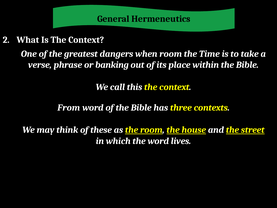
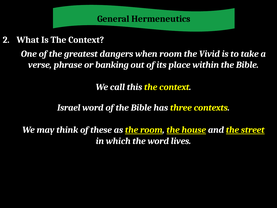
Time: Time -> Vivid (209, 54)
From: From -> Israel (69, 108)
